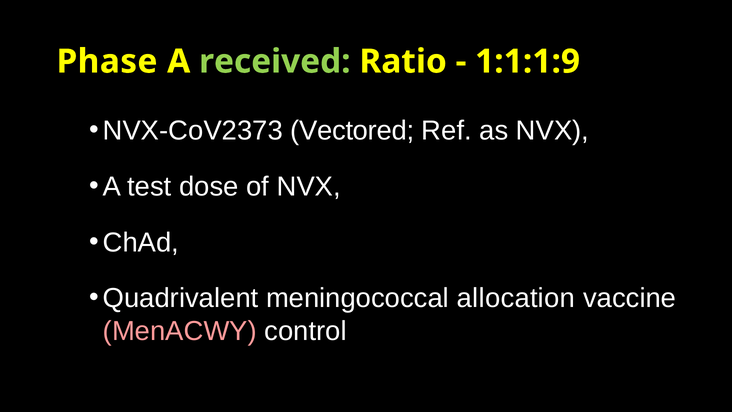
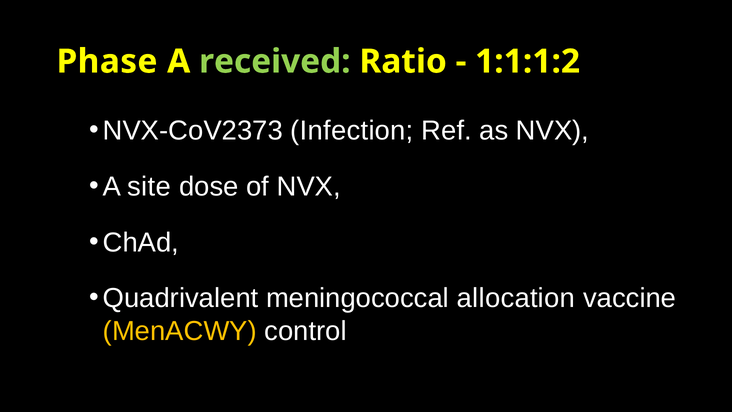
1:1:1:9: 1:1:1:9 -> 1:1:1:2 (528, 61)
Vectored: Vectored -> Infection (352, 131)
test: test -> site (149, 187)
MenACWY colour: pink -> yellow (180, 331)
